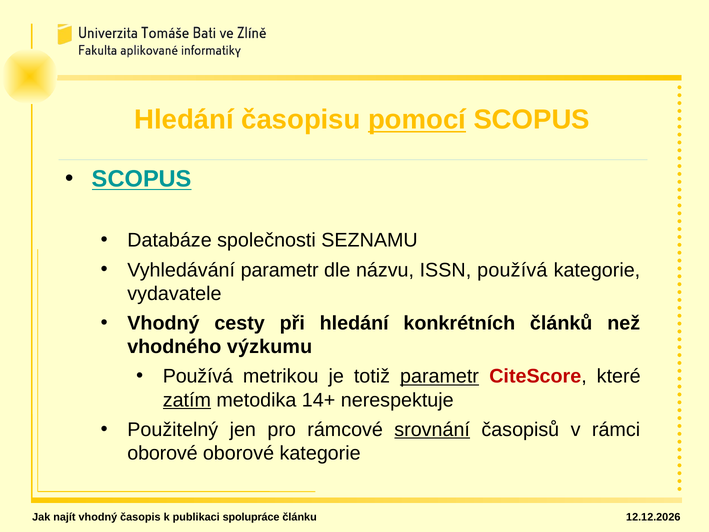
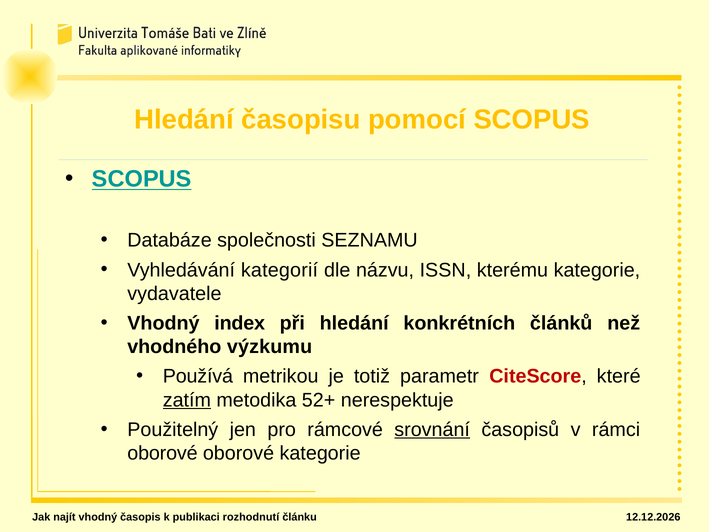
pomocí underline: present -> none (417, 120)
Vyhledávání parametr: parametr -> kategorií (279, 270)
ISSN používá: používá -> kterému (512, 270)
cesty: cesty -> index (240, 323)
parametr underline: present -> none (440, 376)
14+: 14+ -> 52+ (319, 400)
spolupráce: spolupráce -> rozhodnutí (251, 517)
